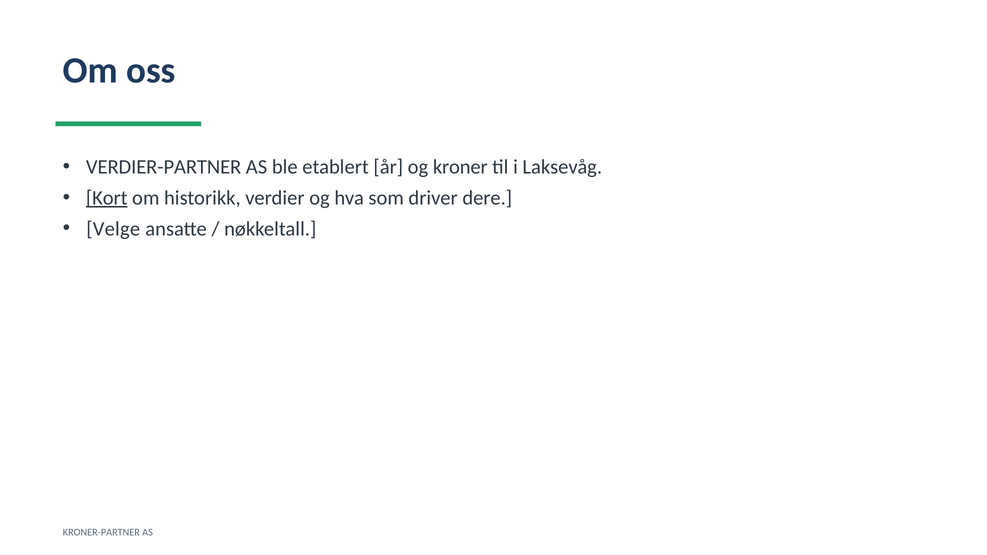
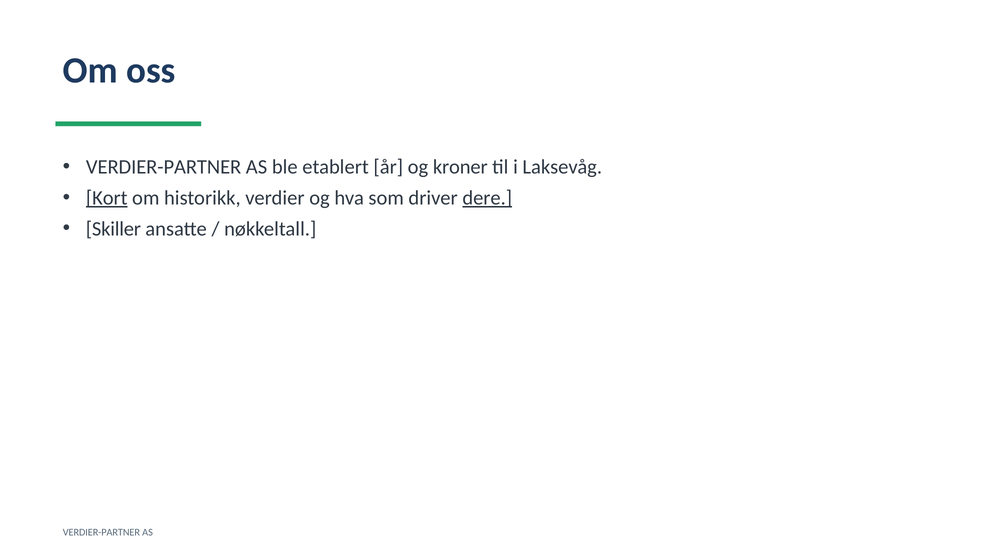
dere underline: none -> present (487, 198)
Velge: Velge -> Skiller (113, 229)
KRONER-PARTNER: KRONER-PARTNER -> VERDIER-PARTNER (101, 533)
